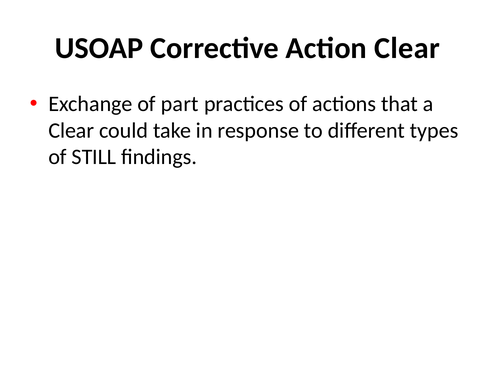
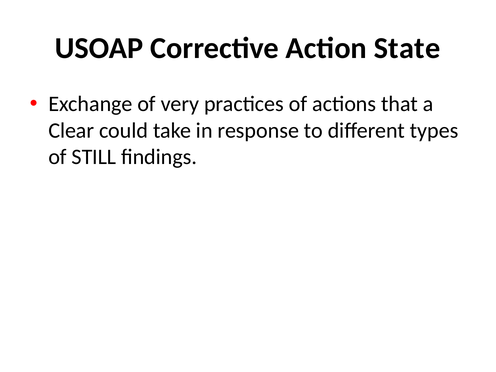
Action Clear: Clear -> State (407, 48)
part: part -> very (180, 104)
